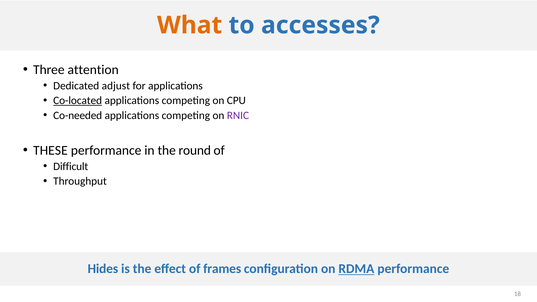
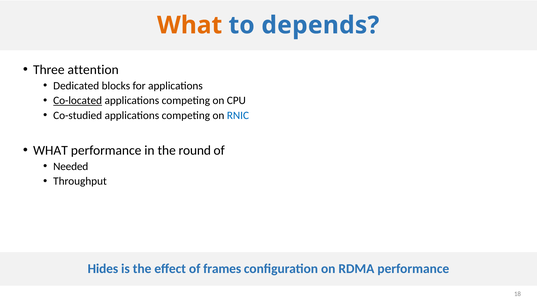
accesses: accesses -> depends (320, 25)
adjust: adjust -> blocks (116, 86)
Co-needed: Co-needed -> Co-studied (78, 115)
RNIC colour: purple -> blue (238, 115)
THESE: THESE -> WHAT (50, 150)
Difficult: Difficult -> Needed (71, 166)
RDMA underline: present -> none (356, 269)
